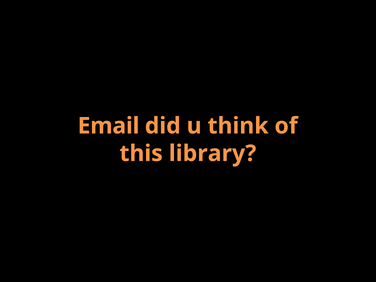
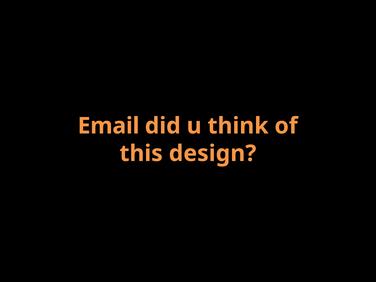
library: library -> design (213, 153)
